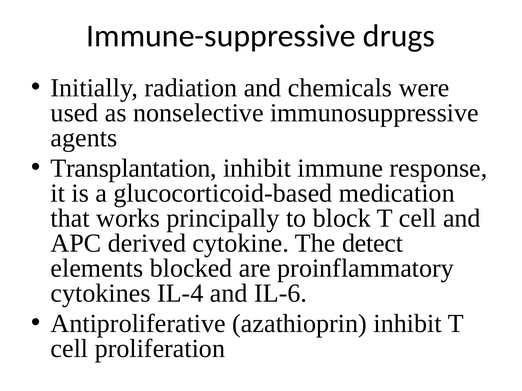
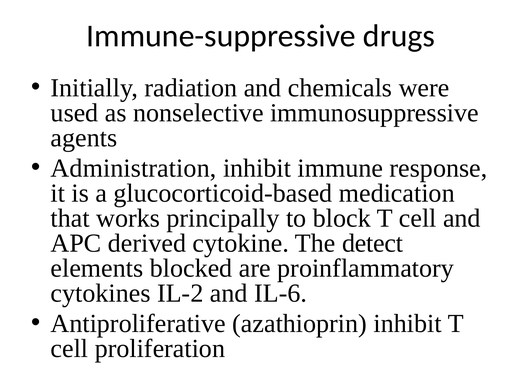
Transplantation: Transplantation -> Administration (134, 168)
IL-4: IL-4 -> IL-2 (180, 294)
